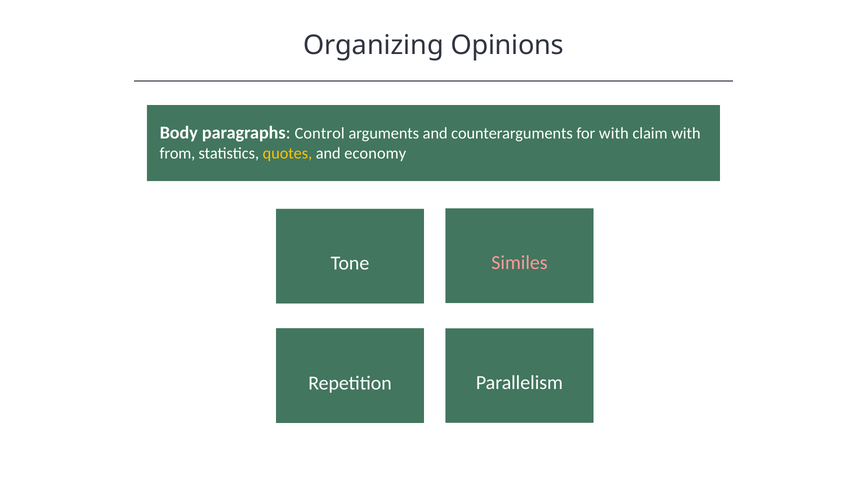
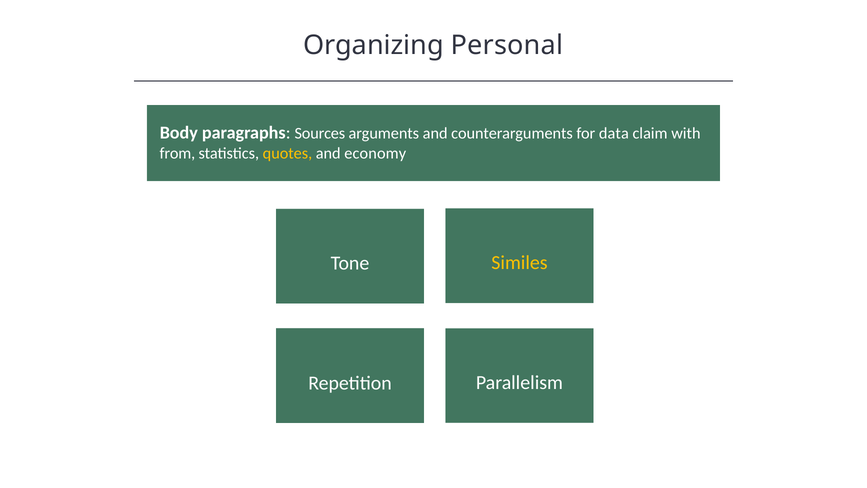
Opinions: Opinions -> Personal (507, 45)
Control: Control -> Sources (320, 133)
for with: with -> data (614, 133)
Similes colour: pink -> yellow (519, 263)
